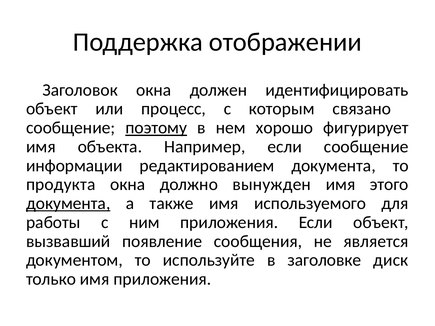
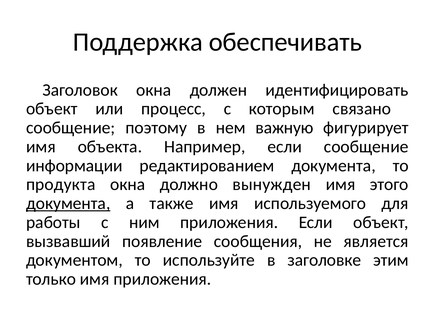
отображении: отображении -> обеспечивать (285, 42)
поэтому underline: present -> none (156, 128)
хорошо: хорошо -> важную (285, 128)
диск: диск -> этим (391, 260)
